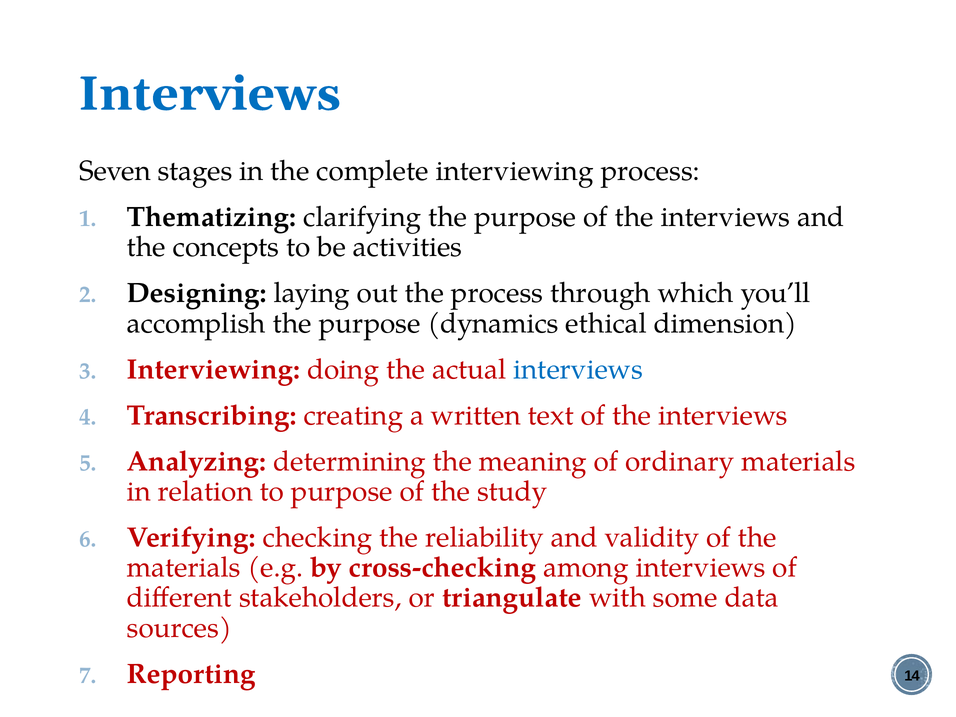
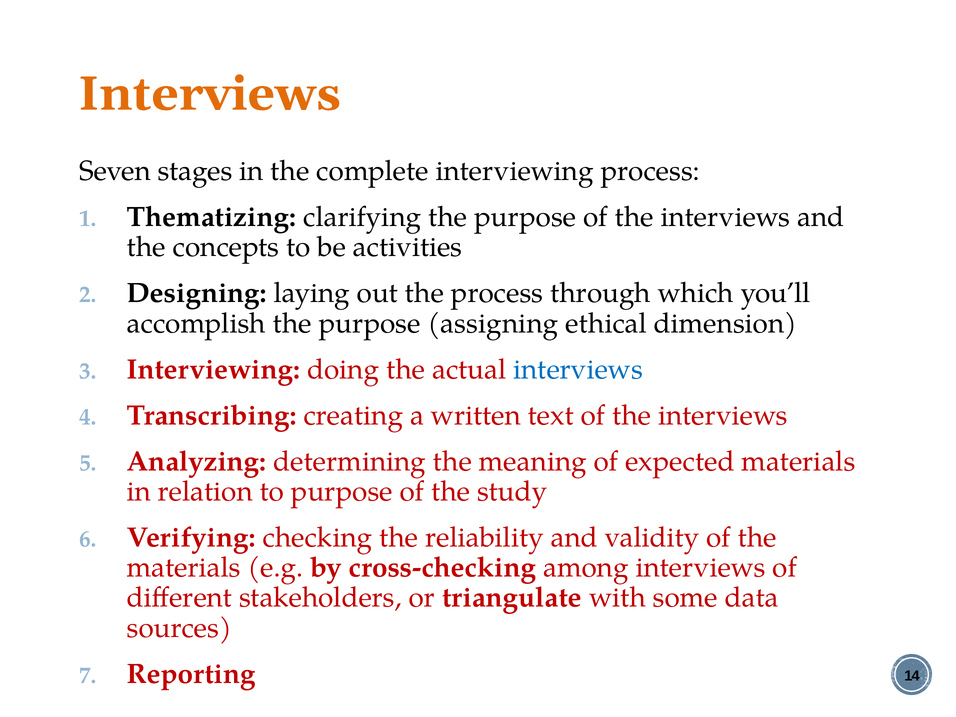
Interviews colour: blue -> orange (209, 94)
dynamics: dynamics -> assigning (493, 323)
ordinary: ordinary -> expected (680, 461)
